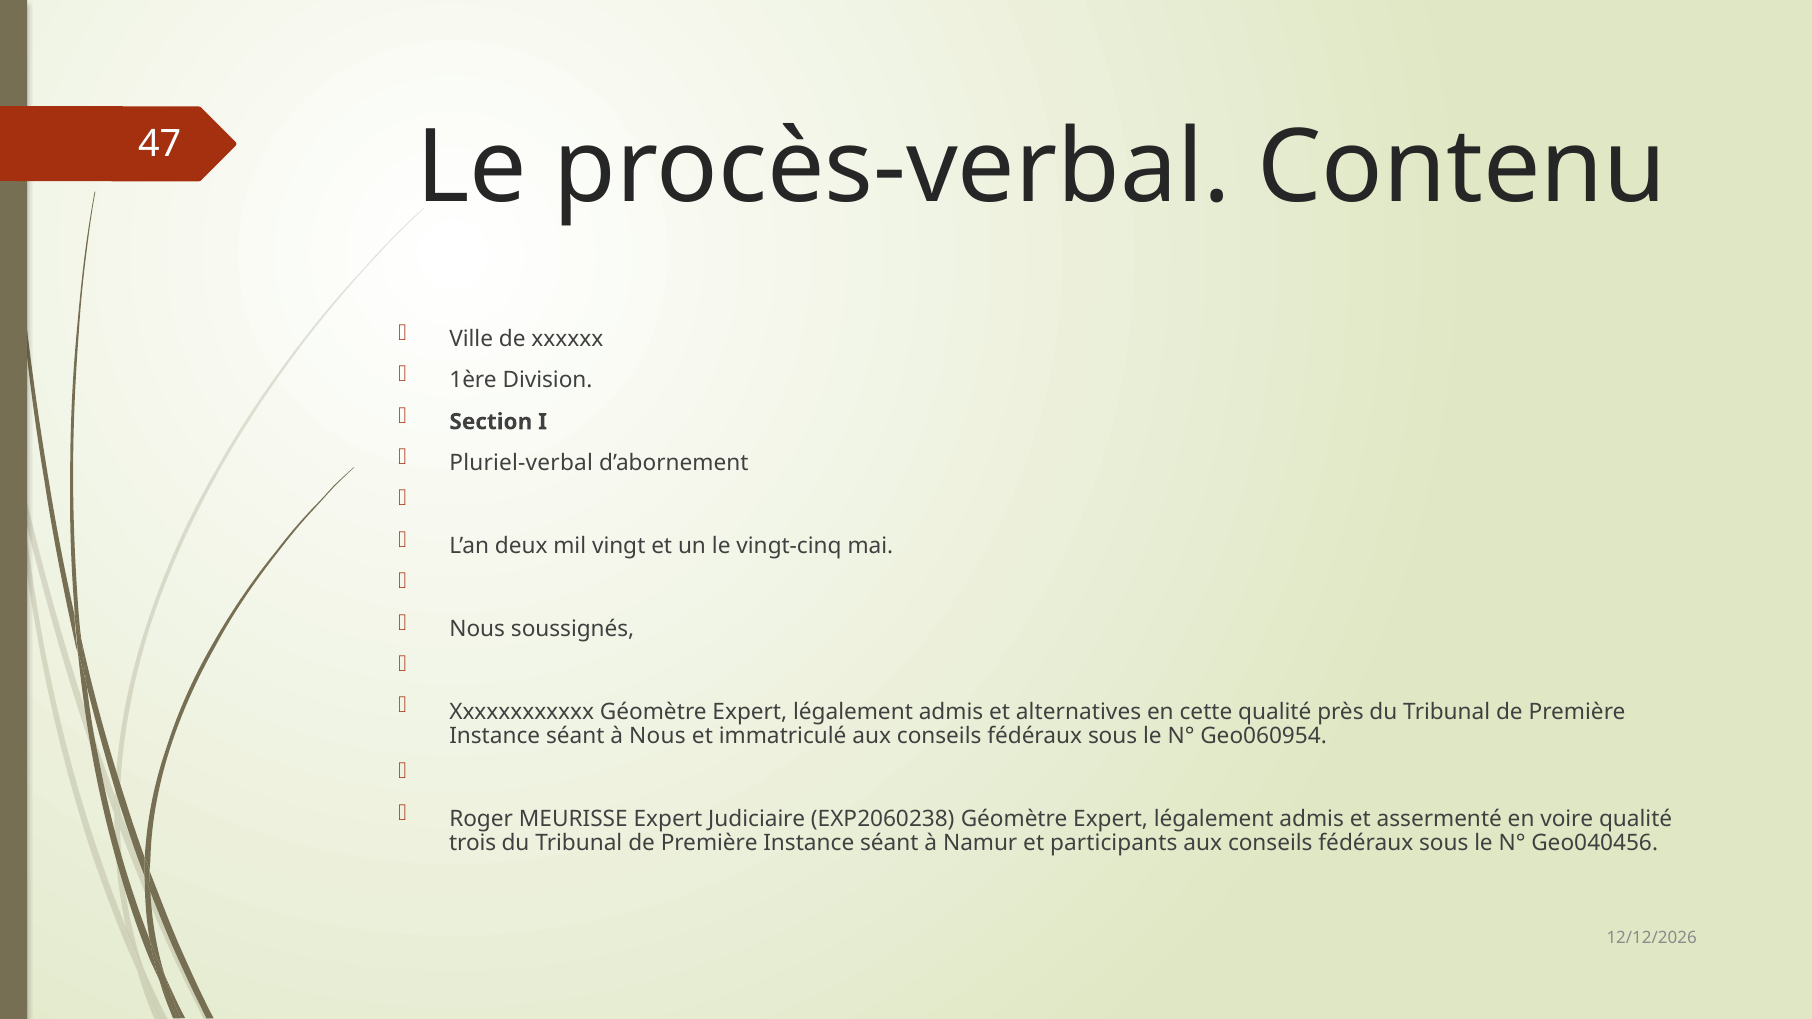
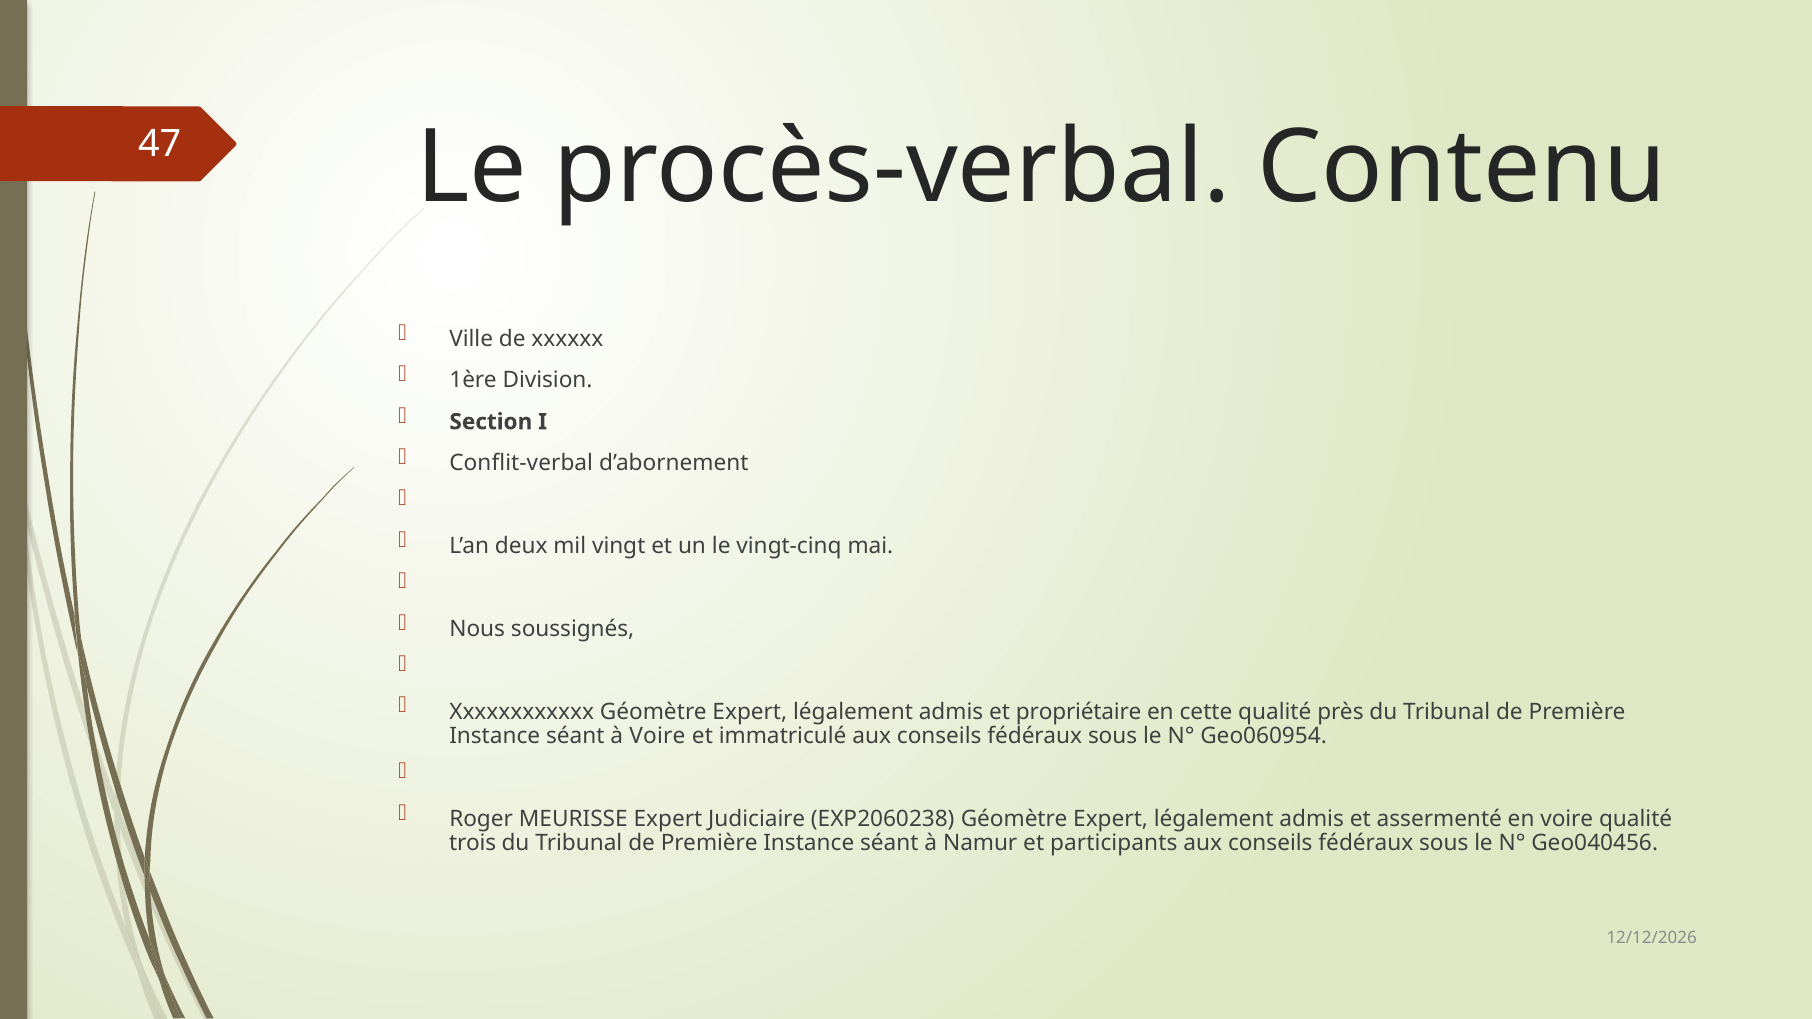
Pluriel-verbal: Pluriel-verbal -> Conflit-verbal (521, 463)
alternatives: alternatives -> propriétaire (1079, 712)
à Nous: Nous -> Voire (657, 736)
